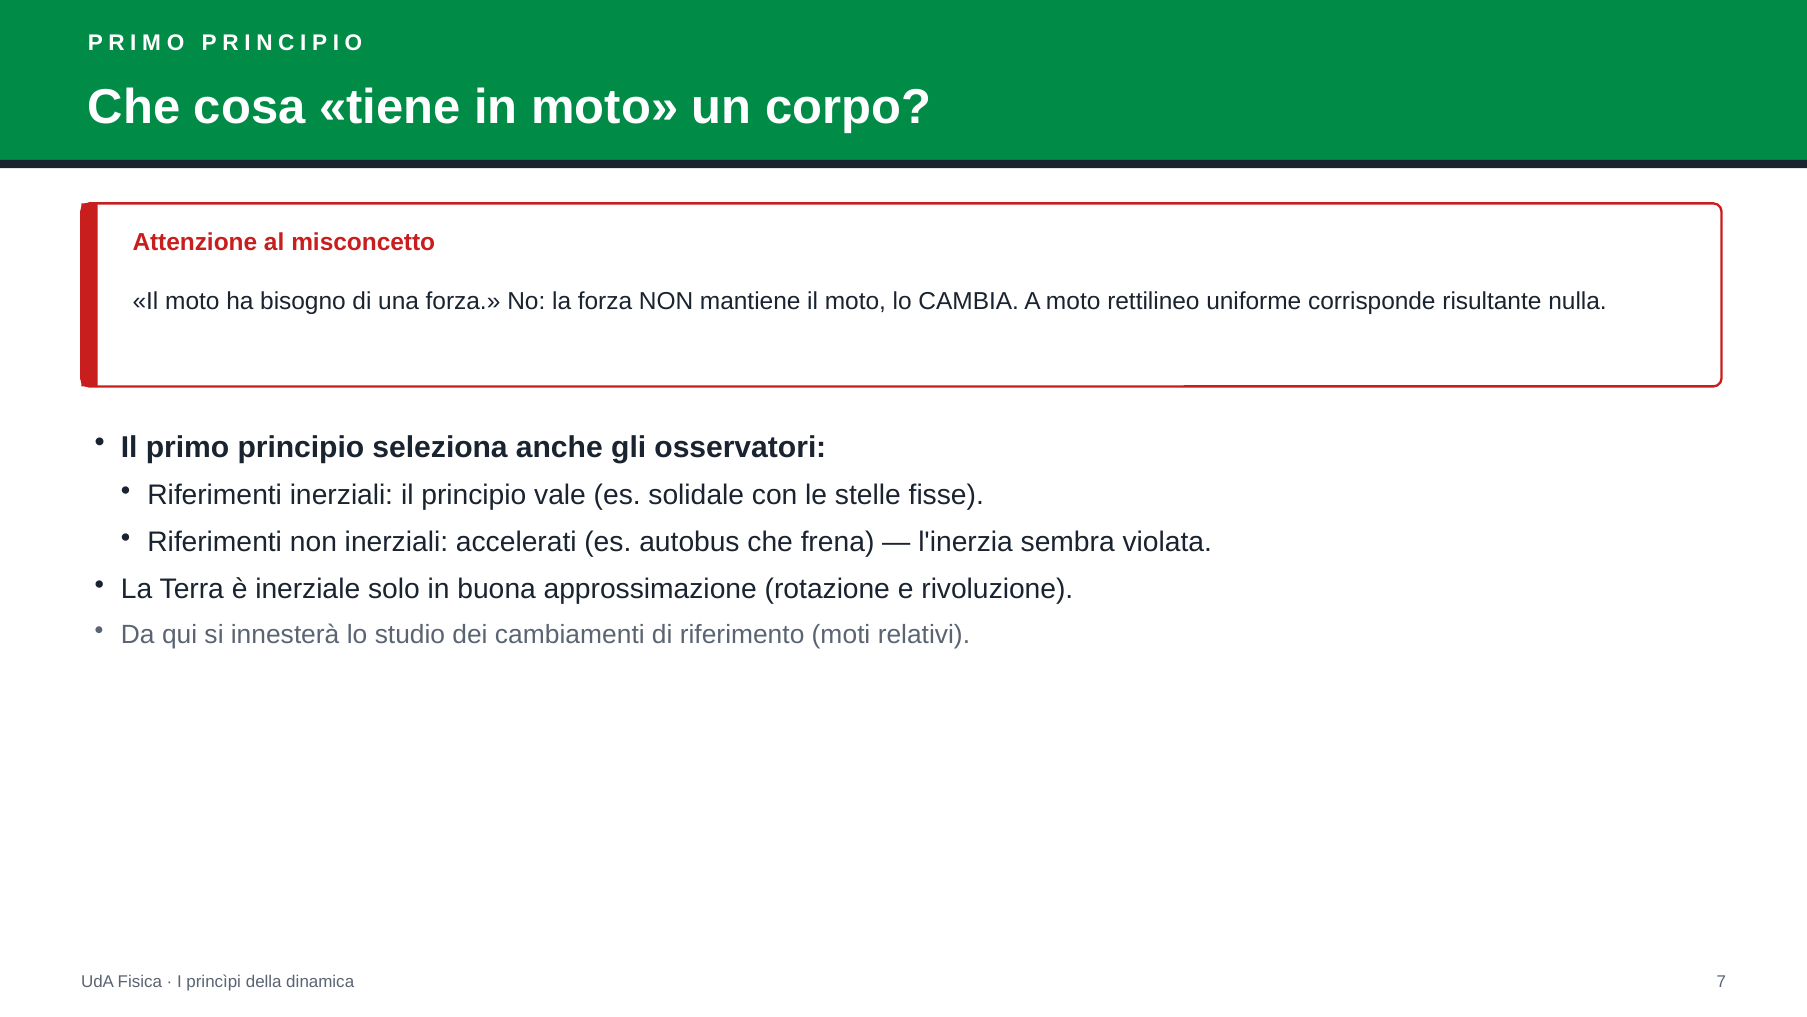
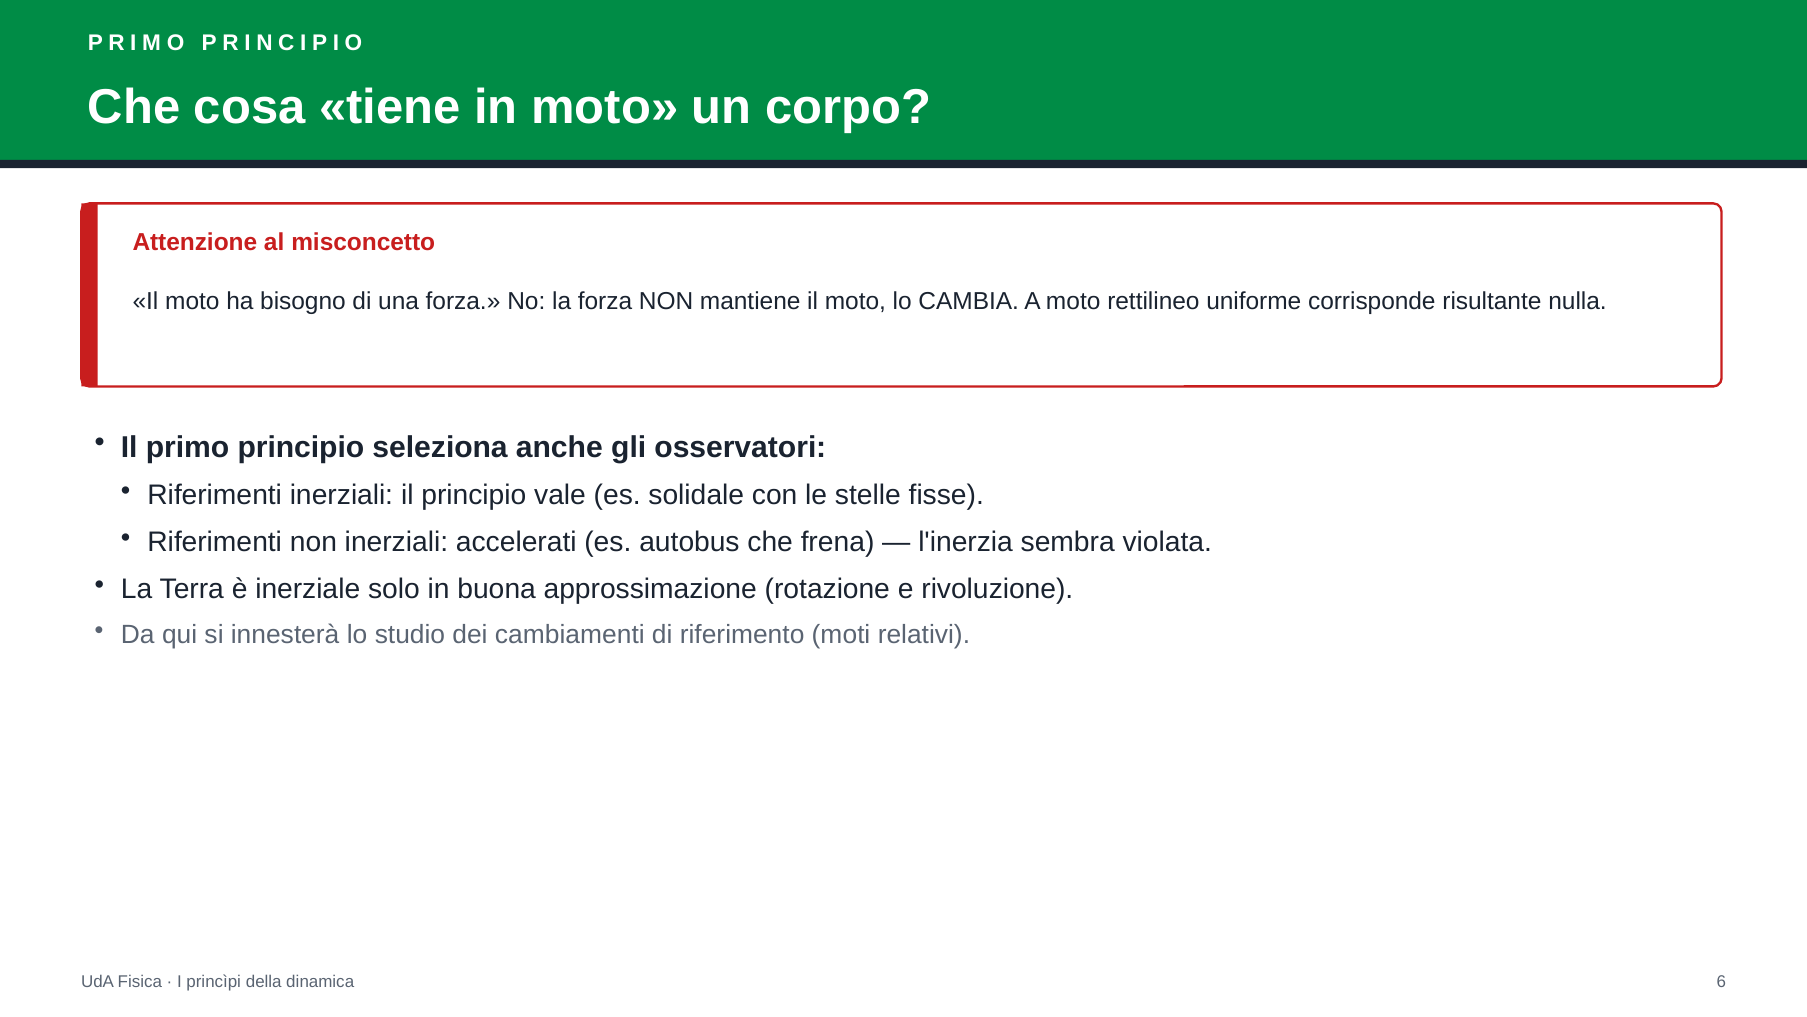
7: 7 -> 6 (1721, 981)
